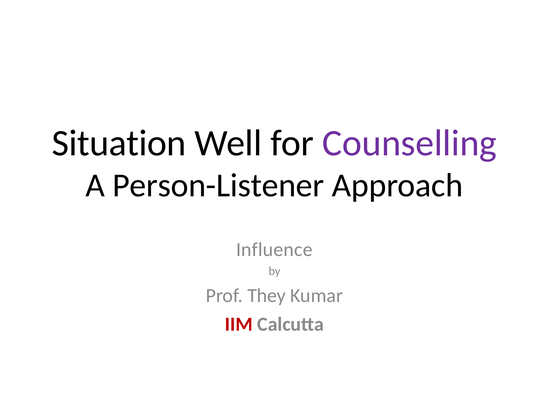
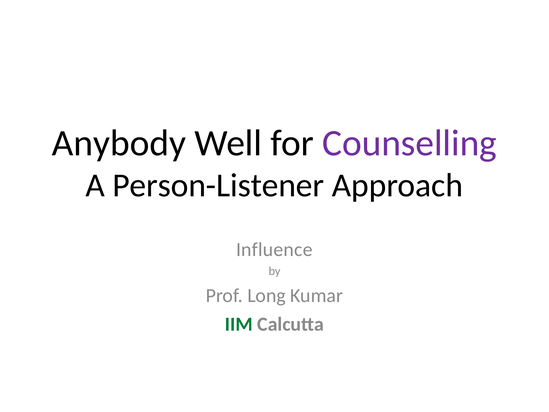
Situation: Situation -> Anybody (119, 143)
They: They -> Long (267, 296)
IIM colour: red -> green (239, 324)
